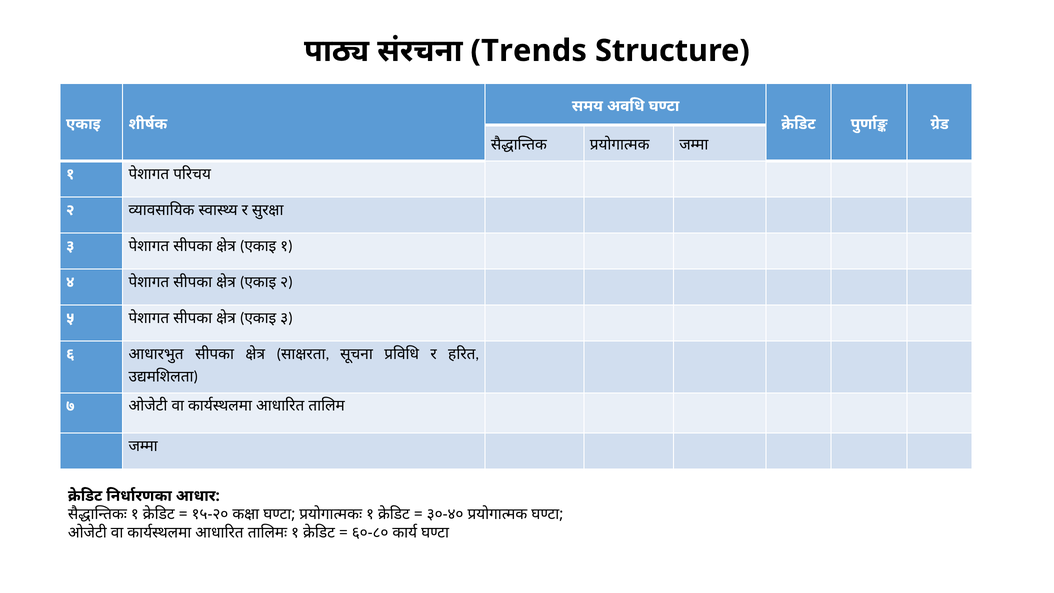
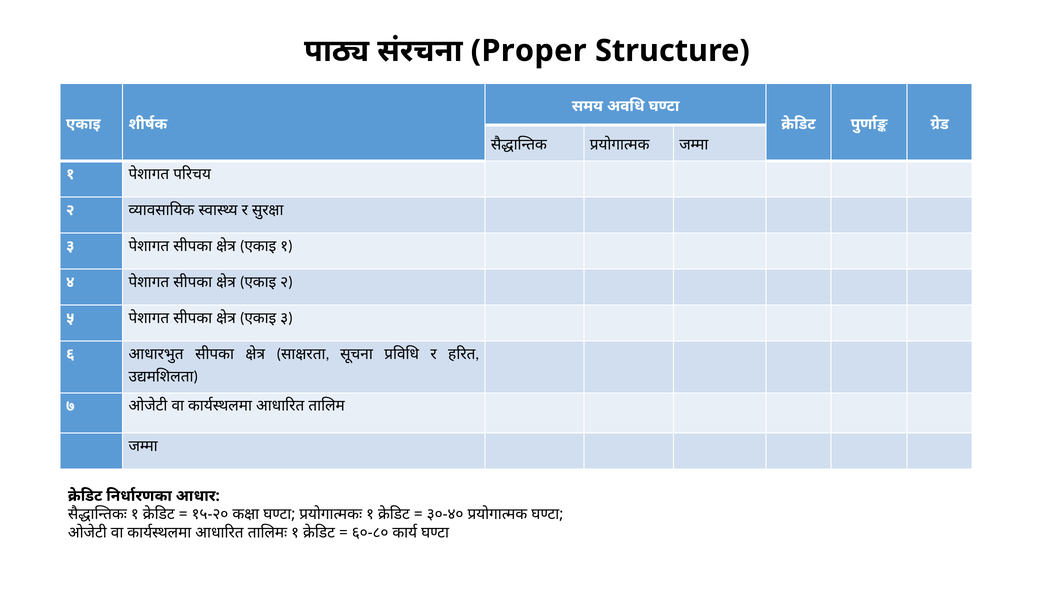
Trends: Trends -> Proper (529, 51)
